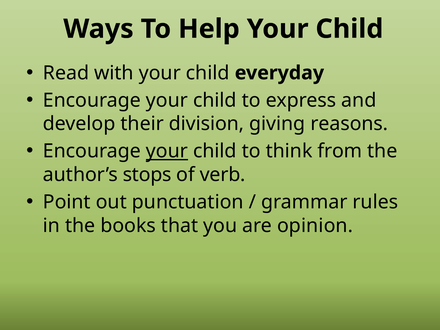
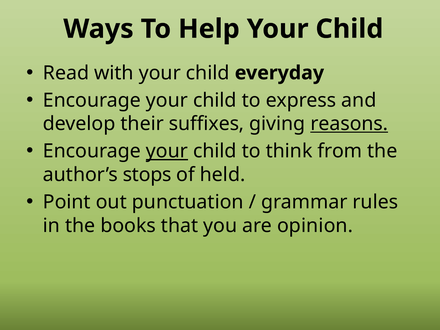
division: division -> suffixes (207, 124)
reasons underline: none -> present (349, 124)
verb: verb -> held (223, 175)
